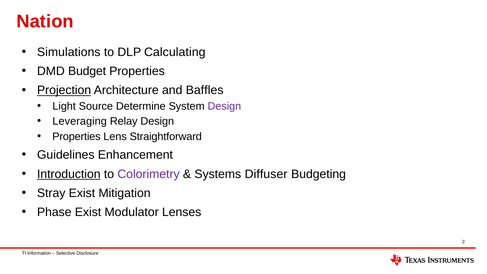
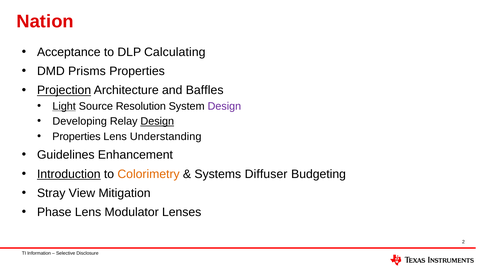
Simulations: Simulations -> Acceptance (69, 52)
Budget: Budget -> Prisms (87, 71)
Light underline: none -> present (64, 106)
Determine: Determine -> Resolution (141, 106)
Leveraging: Leveraging -> Developing (80, 121)
Design underline: none -> present (157, 121)
Straightforward: Straightforward -> Understanding (166, 136)
Colorimetry colour: purple -> orange (149, 174)
Stray Exist: Exist -> View (82, 193)
Phase Exist: Exist -> Lens (88, 212)
